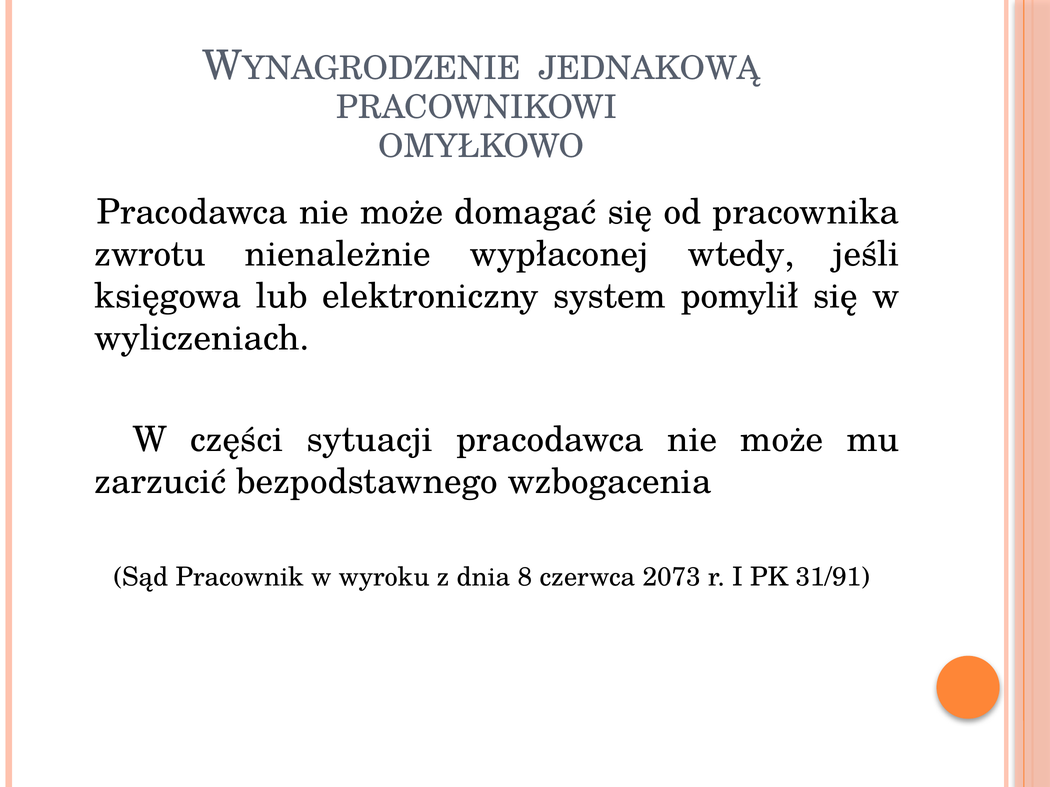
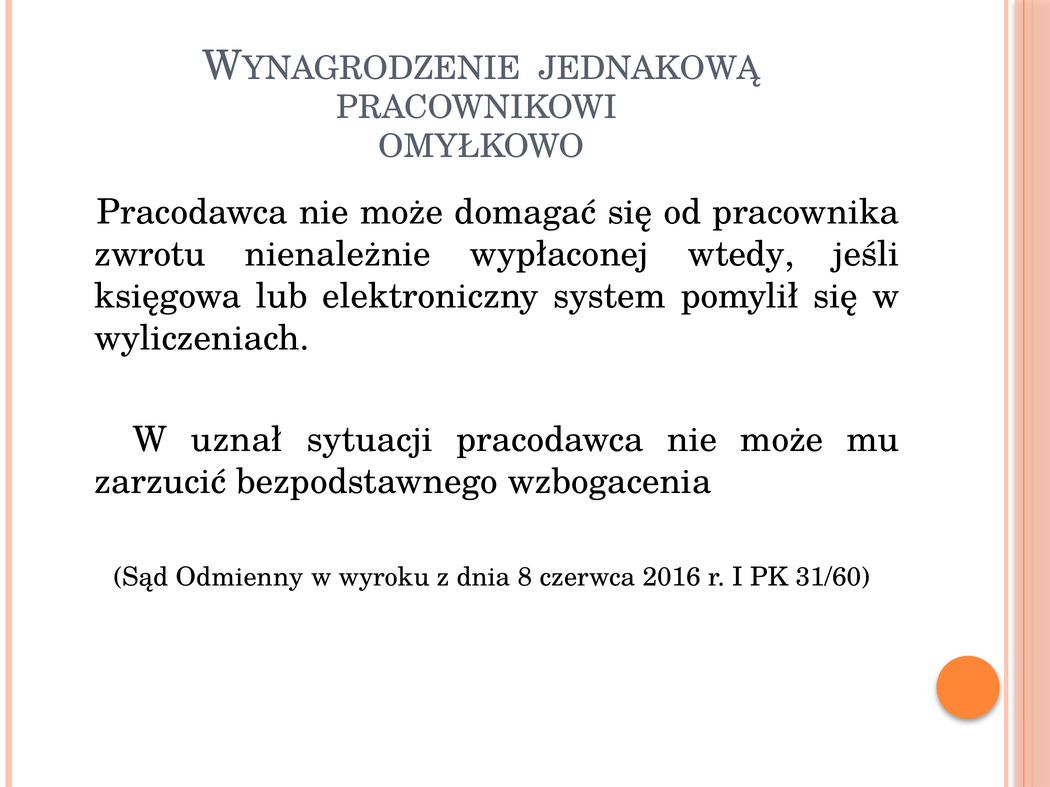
części: części -> uznał (237, 440)
Pracownik: Pracownik -> Odmienny (240, 578)
2073: 2073 -> 2016 (672, 578)
31/91: 31/91 -> 31/60 (833, 578)
